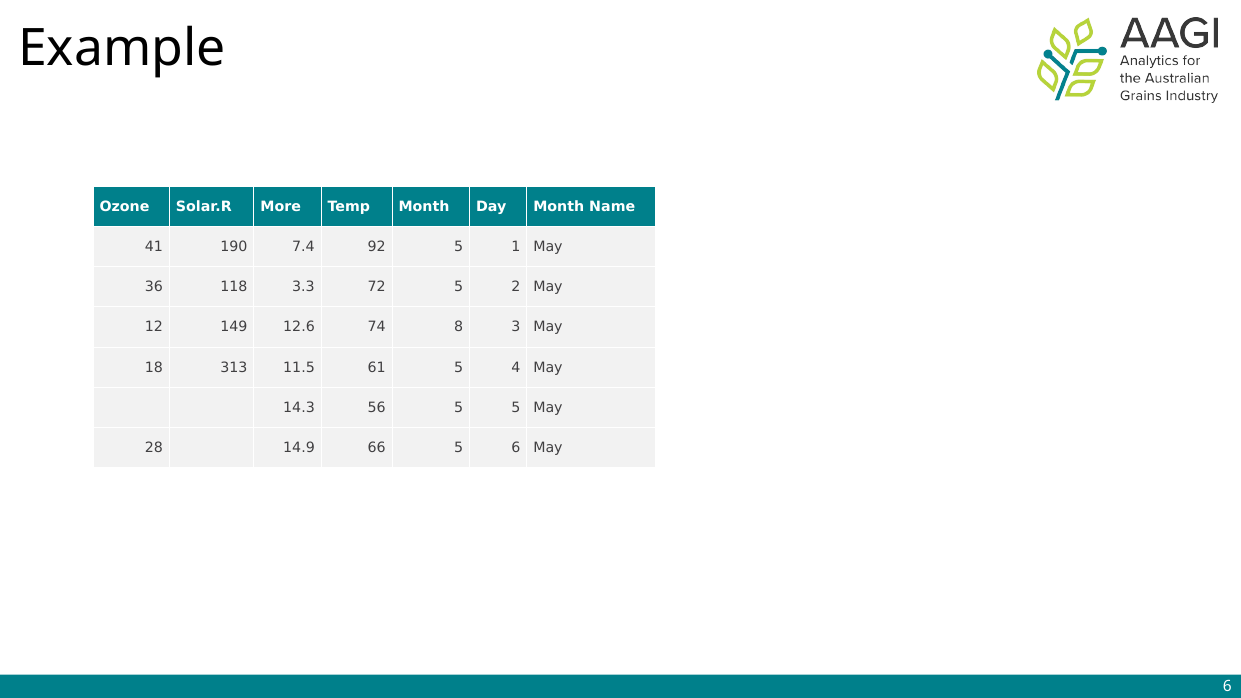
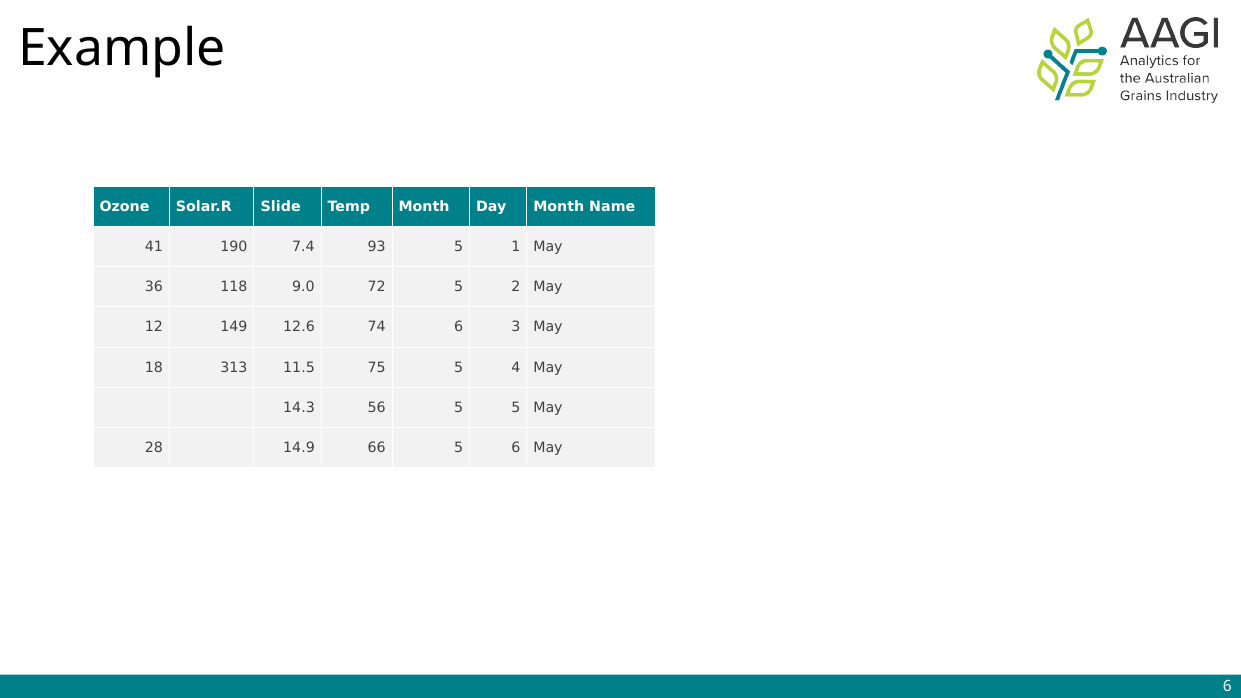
More: More -> Slide (281, 206)
92: 92 -> 93 (377, 247)
3.3: 3.3 -> 9.0 (303, 287)
74 8: 8 -> 6 (459, 327)
61: 61 -> 75 (377, 367)
